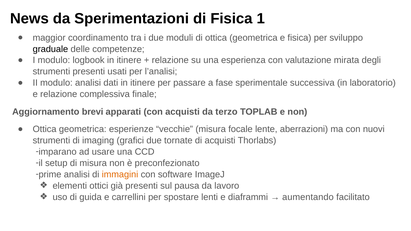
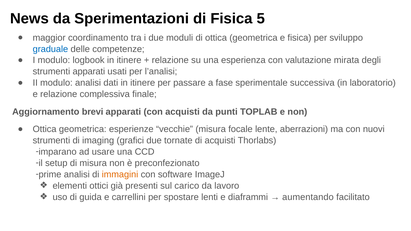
1: 1 -> 5 (261, 19)
graduale colour: black -> blue (50, 49)
strumenti presenti: presenti -> apparati (89, 72)
terzo: terzo -> punti (227, 112)
pausa: pausa -> carico (187, 186)
